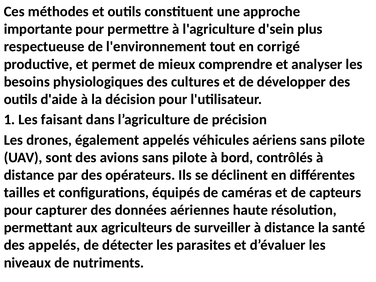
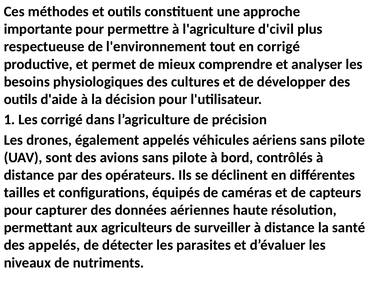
d'sein: d'sein -> d'civil (276, 29)
Les faisant: faisant -> corrigé (62, 120)
